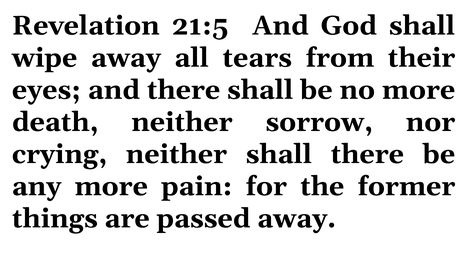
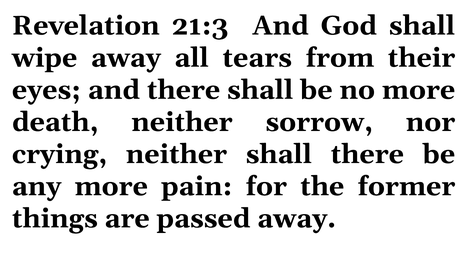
21:5: 21:5 -> 21:3 (200, 26)
